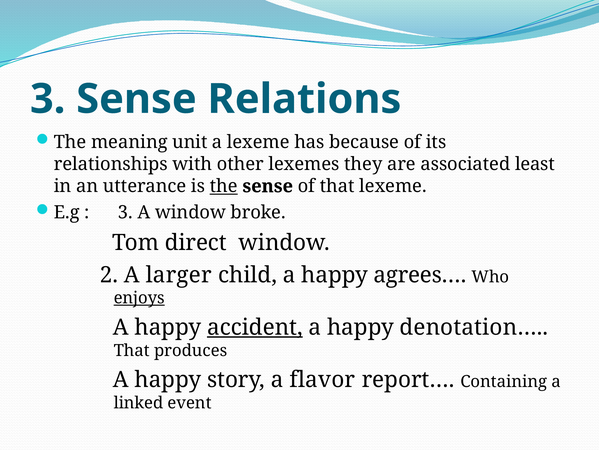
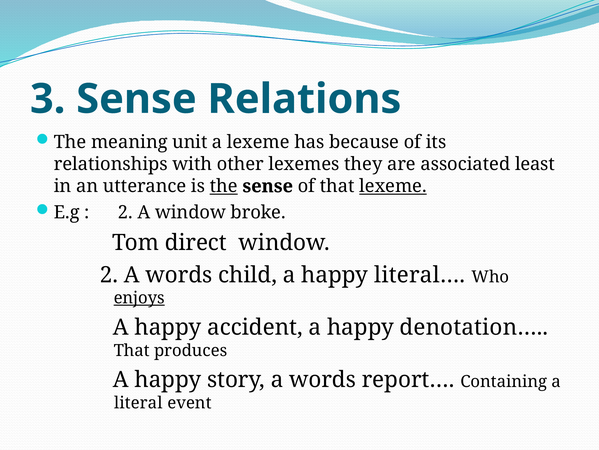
lexeme underline: none -> present (393, 186)
3: 3 -> 2 (125, 212)
2 A larger: larger -> words (179, 275)
agrees…: agrees… -> literal… (420, 275)
accident underline: present -> none (255, 327)
story a flavor: flavor -> words (323, 379)
linked: linked -> literal (138, 402)
